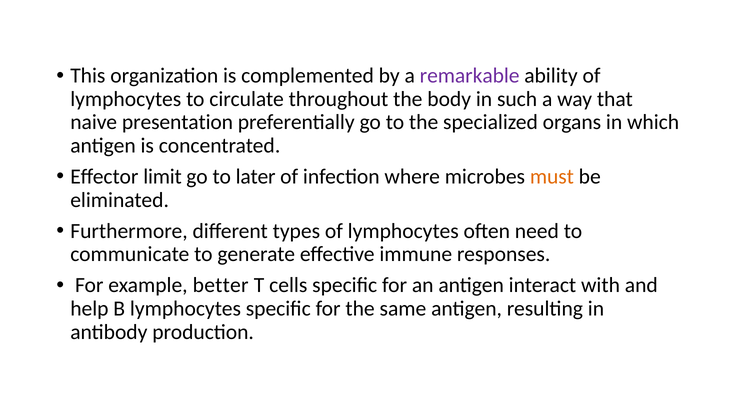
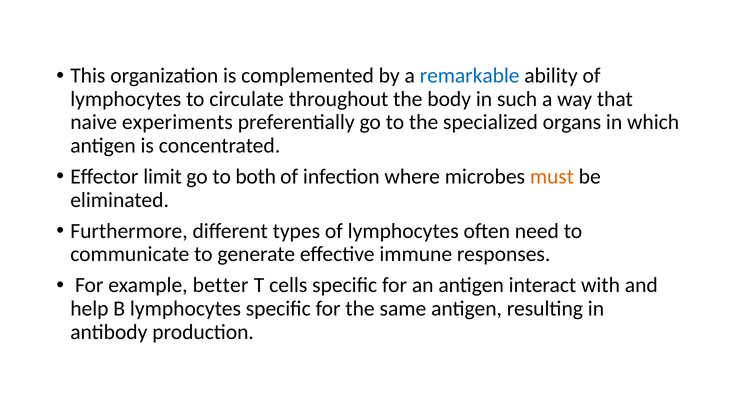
remarkable colour: purple -> blue (470, 76)
presentation: presentation -> experiments (177, 122)
later: later -> both (256, 177)
